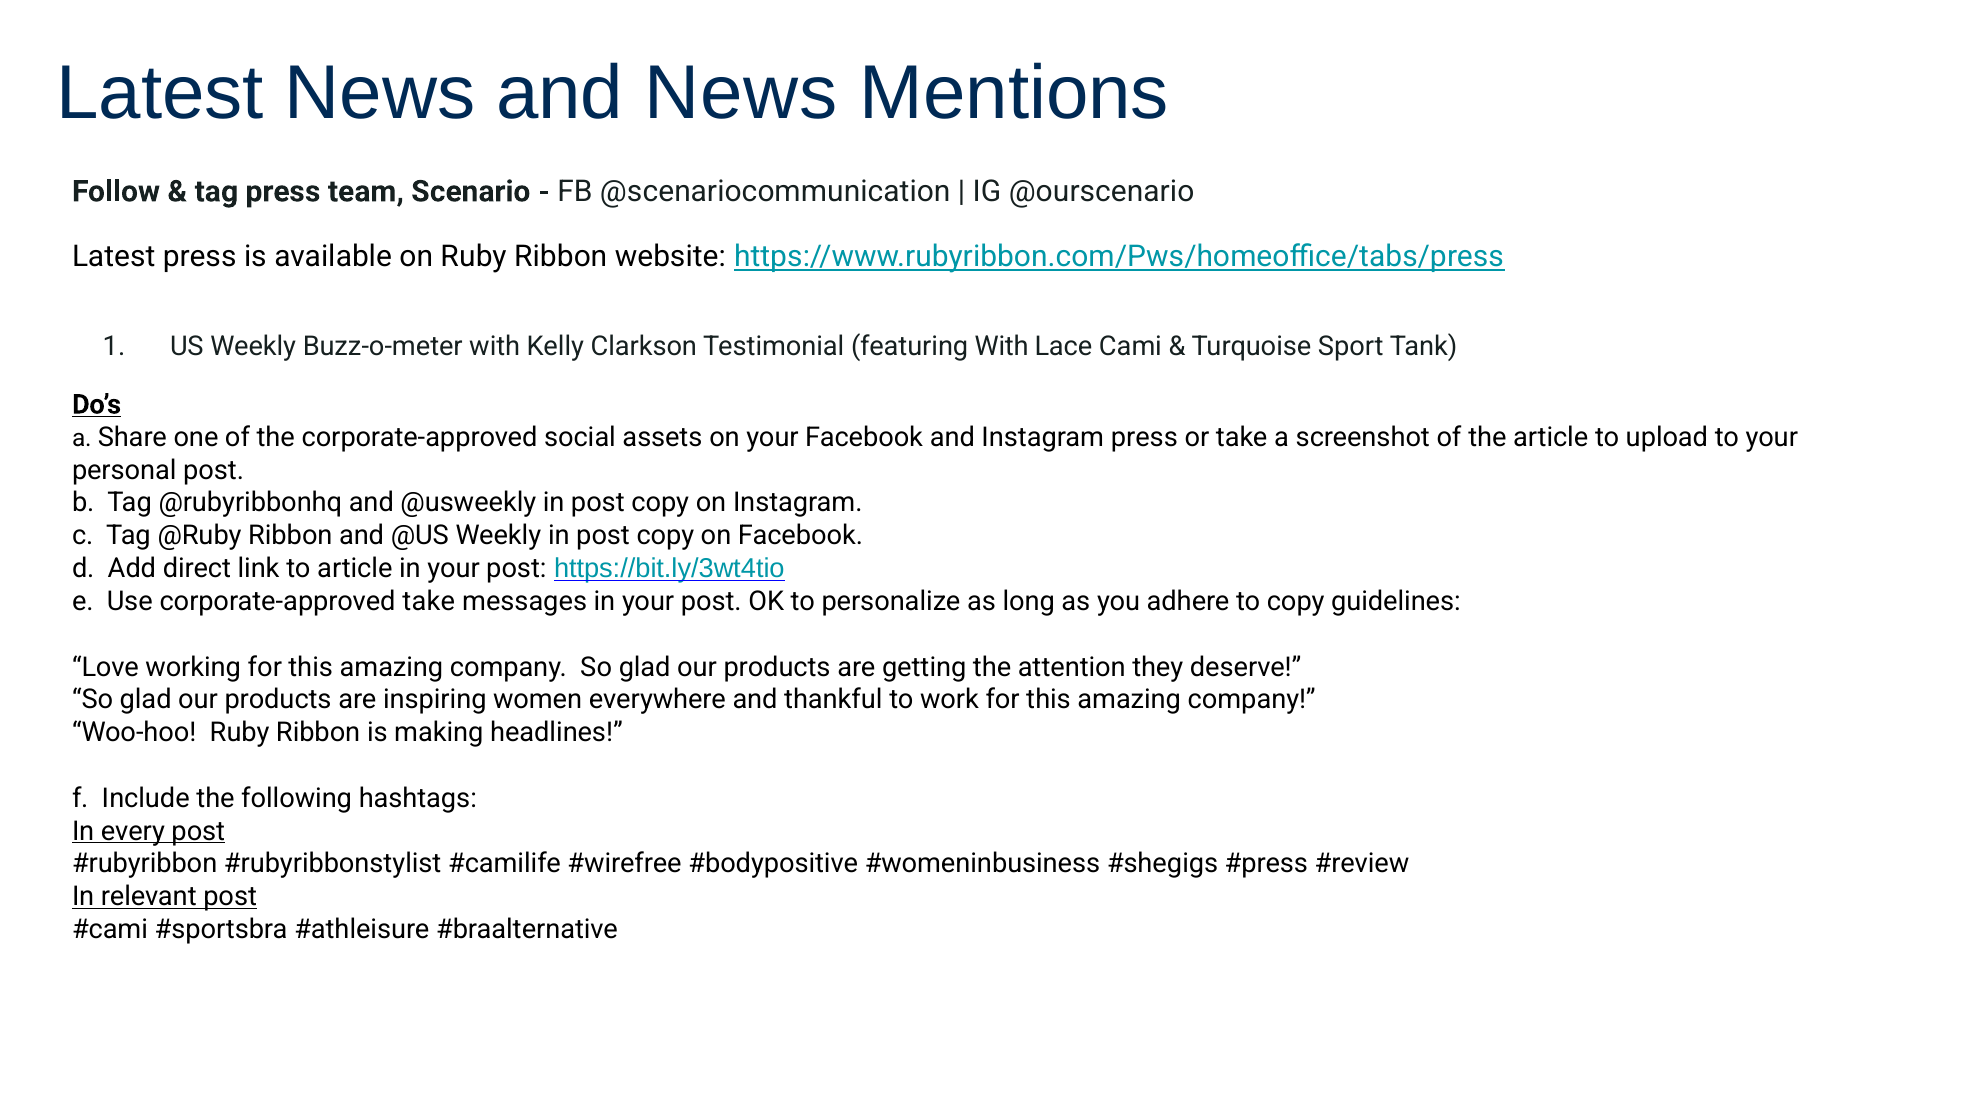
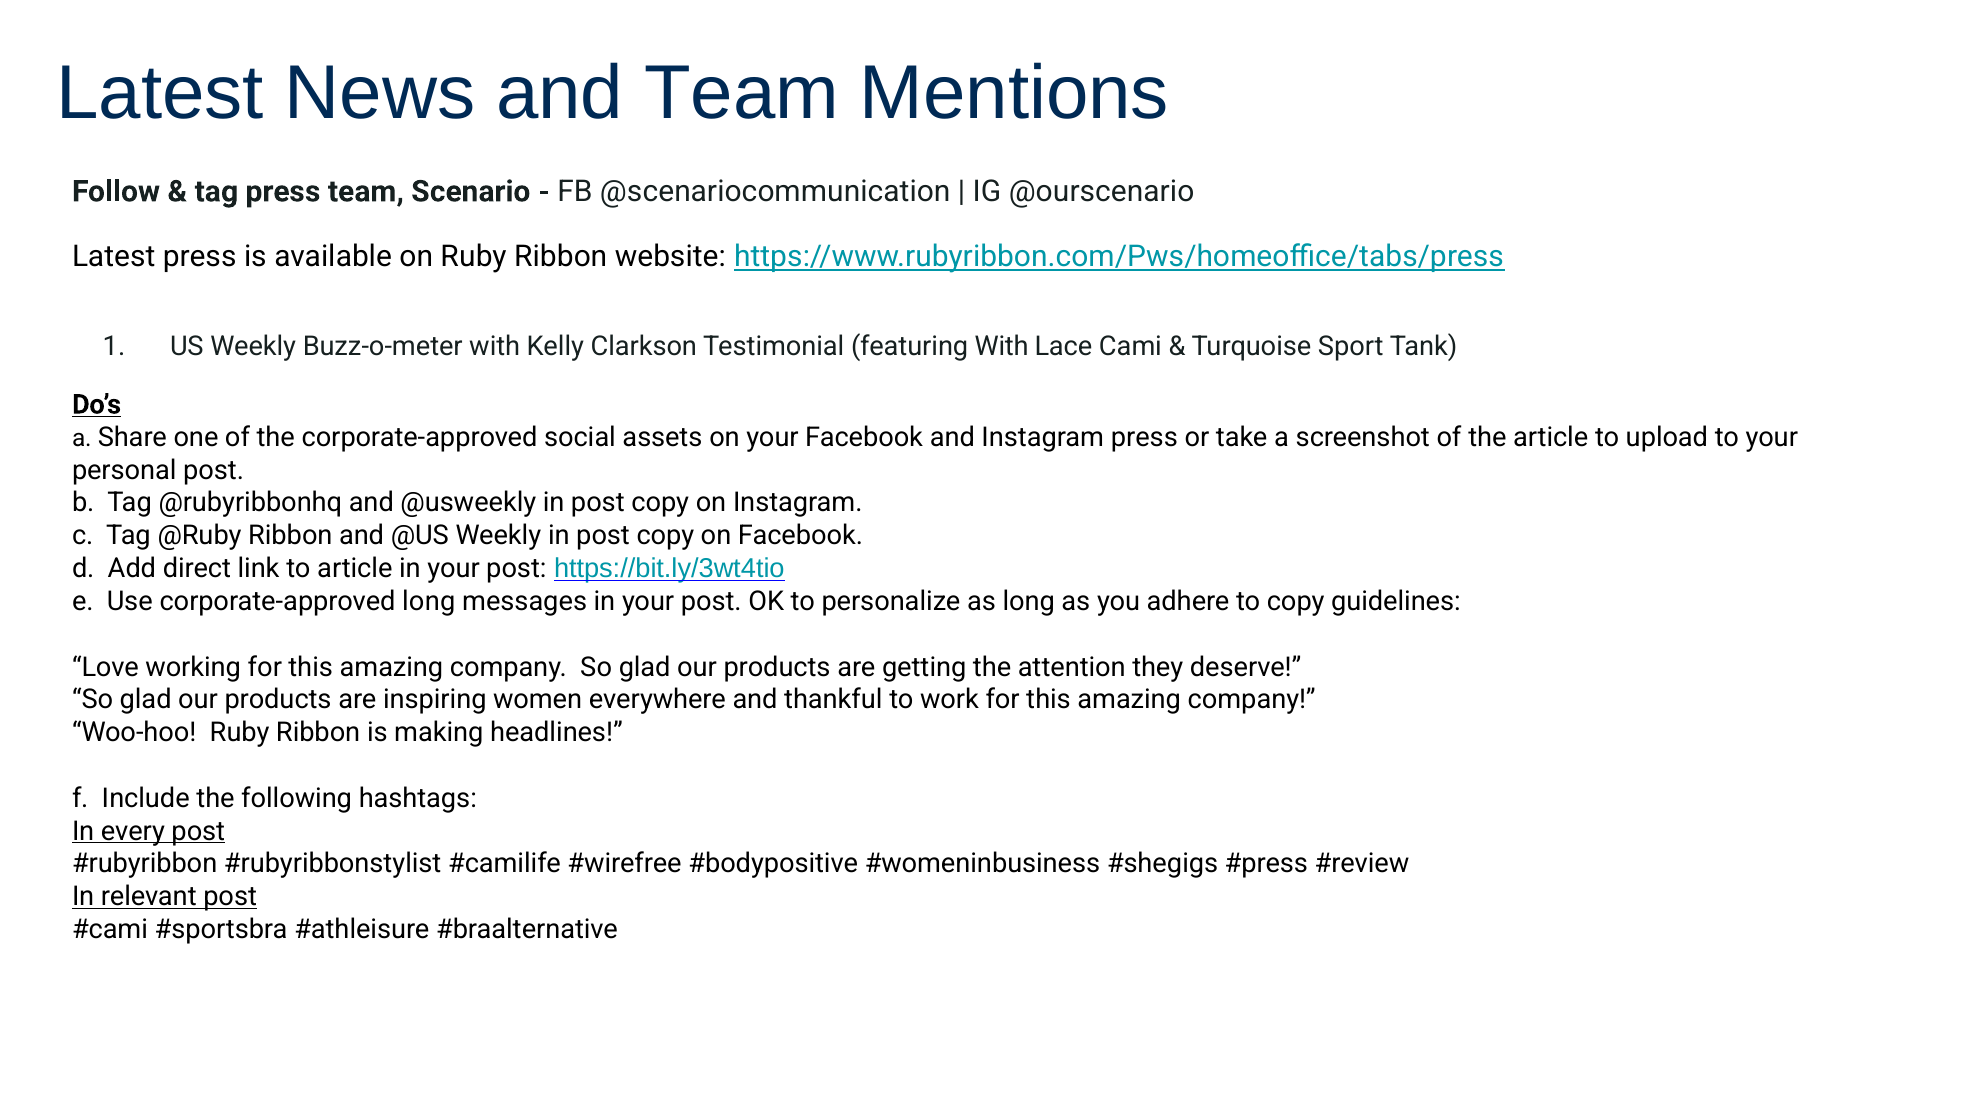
and News: News -> Team (742, 93)
corporate-approved take: take -> long (429, 601)
